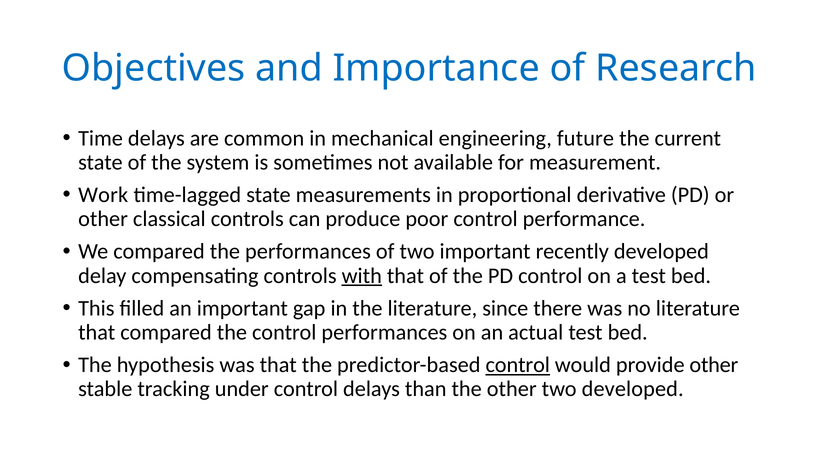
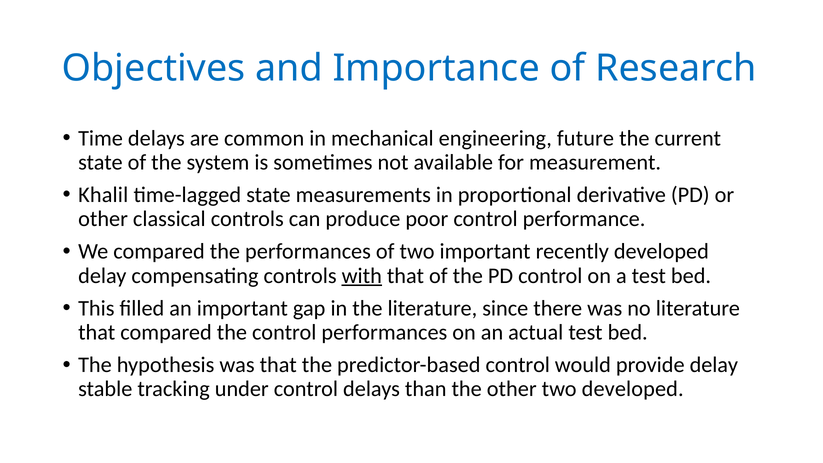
Work: Work -> Khalil (103, 195)
control underline: present -> none (518, 365)
provide other: other -> delay (714, 365)
